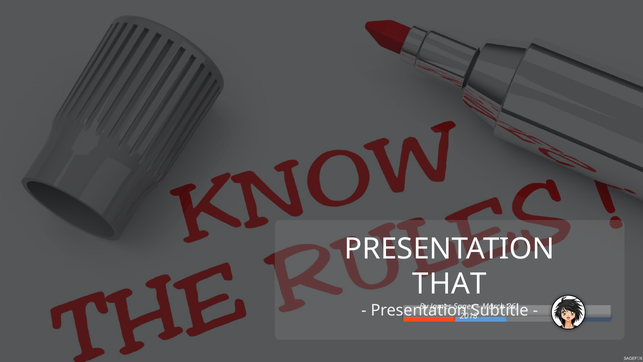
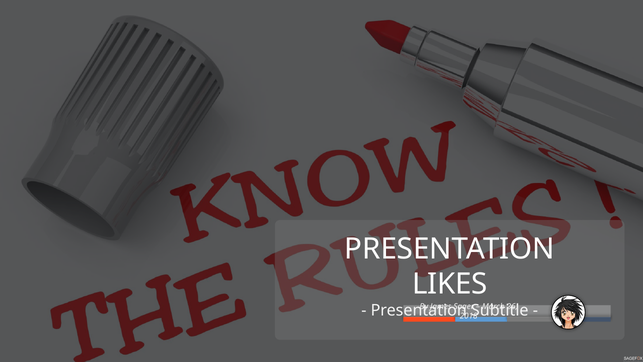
THAT: THAT -> LIKES (450, 284)
